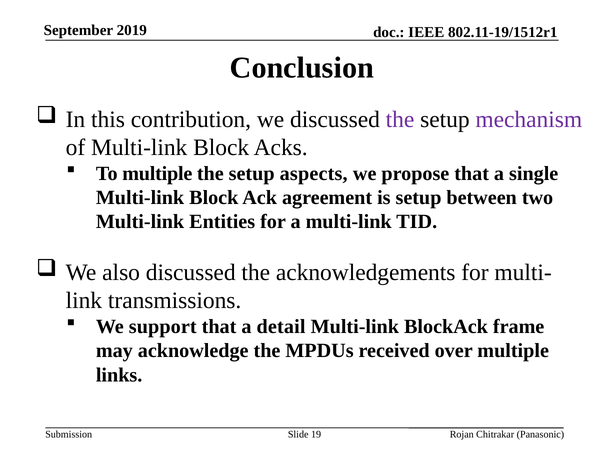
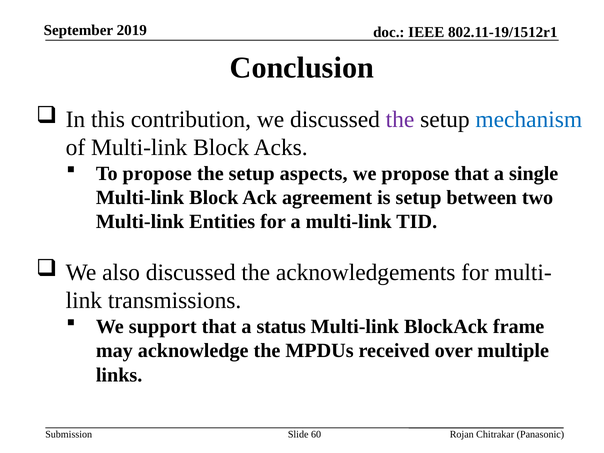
mechanism colour: purple -> blue (529, 119)
To multiple: multiple -> propose (157, 174)
detail: detail -> status (281, 327)
19: 19 -> 60 (316, 434)
